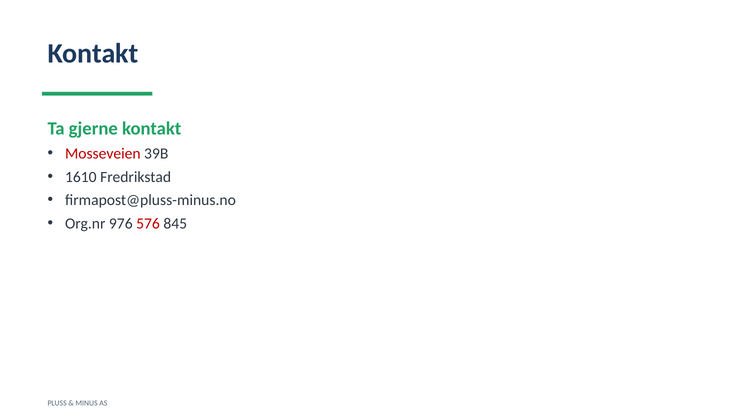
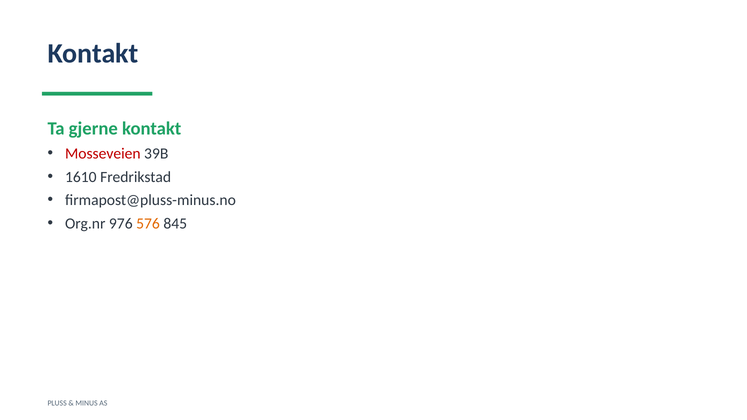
576 colour: red -> orange (148, 224)
